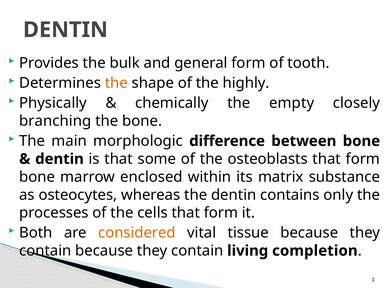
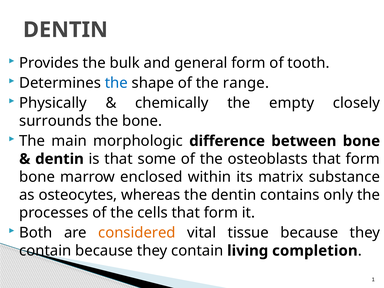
the colour: orange -> blue (116, 83)
highly: highly -> range (246, 83)
branching: branching -> surrounds (55, 121)
